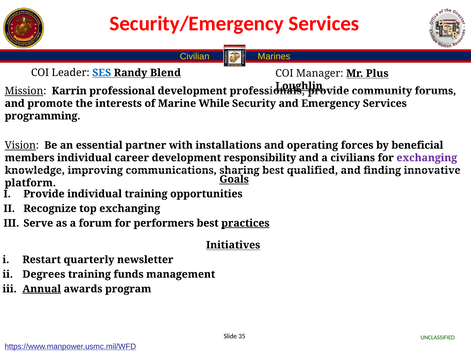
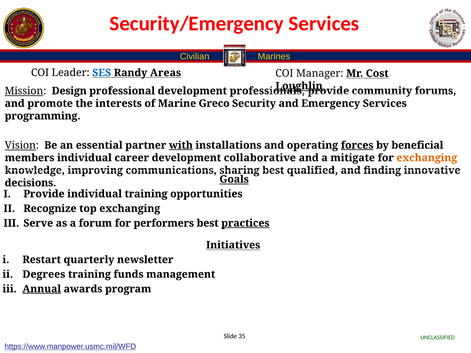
Blend: Blend -> Areas (166, 73)
Plus: Plus -> Cost (377, 73)
Karrin: Karrin -> Design (69, 91)
While: While -> Greco (214, 104)
with underline: none -> present (181, 145)
forces underline: none -> present (357, 145)
responsibility: responsibility -> collaborative (260, 158)
civilians: civilians -> mitigate (353, 158)
exchanging colour: purple -> orange (427, 158)
platform: platform -> decisions (30, 183)
